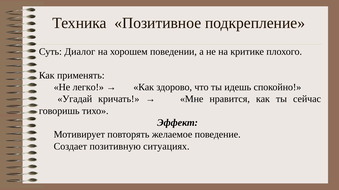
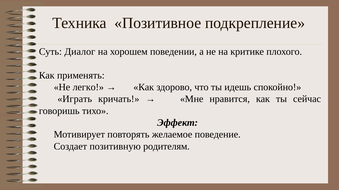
Угадай: Угадай -> Играть (75, 99)
ситуациях: ситуациях -> родителям (166, 147)
